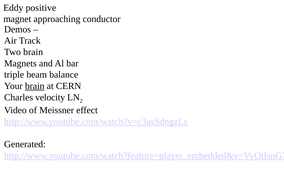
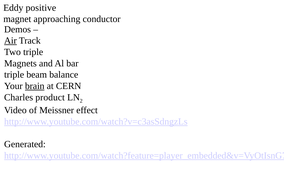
Air underline: none -> present (10, 41)
Two brain: brain -> triple (33, 52)
velocity: velocity -> product (50, 98)
